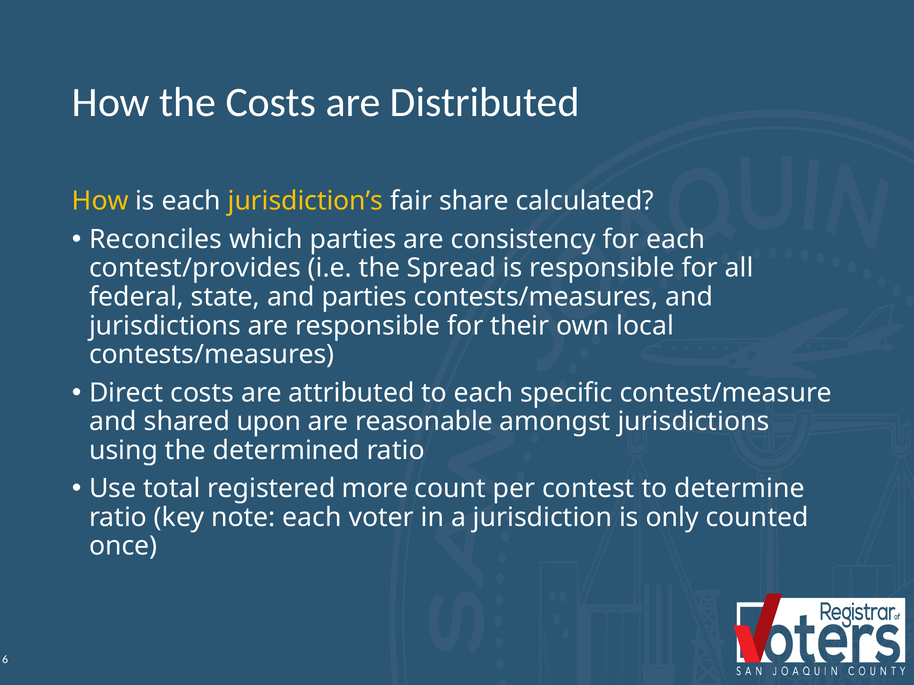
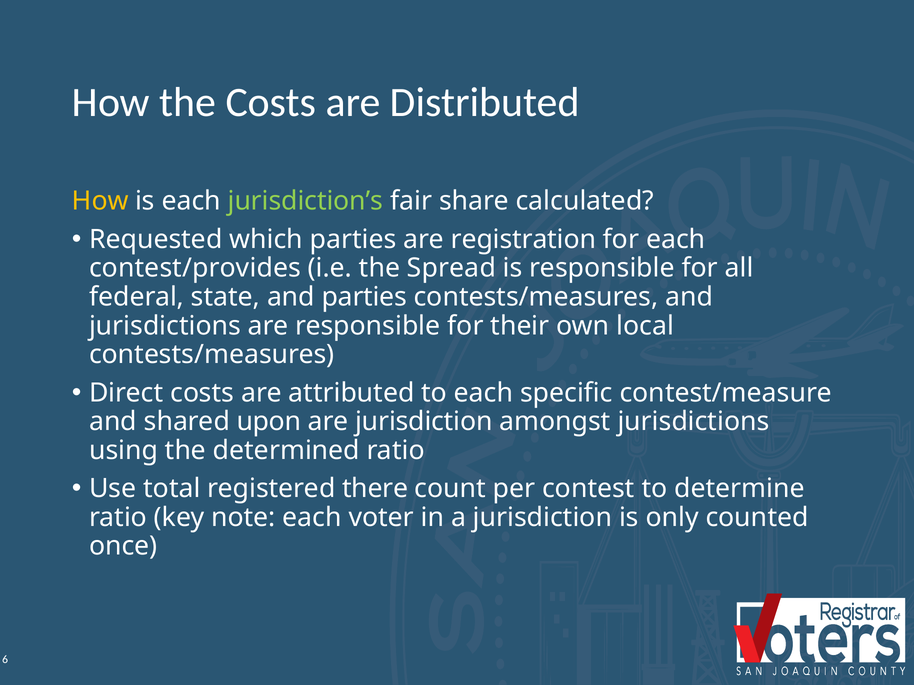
jurisdiction’s colour: yellow -> light green (305, 201)
Reconciles: Reconciles -> Requested (156, 240)
consistency: consistency -> registration (523, 240)
are reasonable: reasonable -> jurisdiction (424, 422)
more: more -> there (375, 489)
